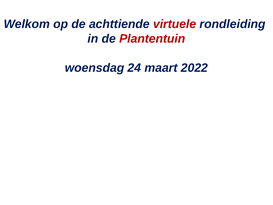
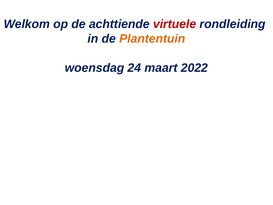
Plantentuin colour: red -> orange (152, 39)
